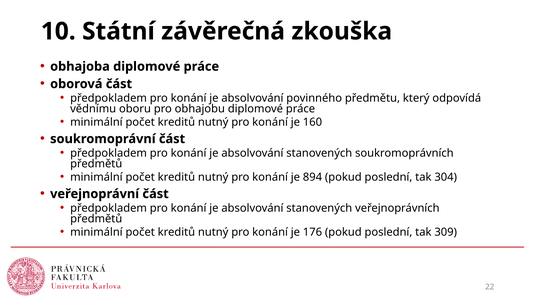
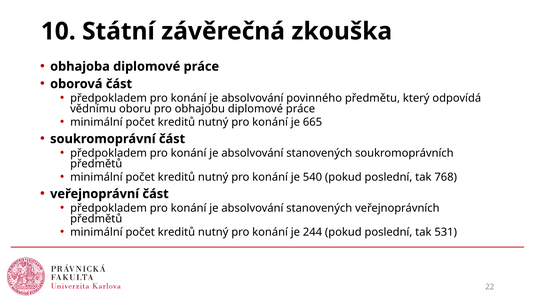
160: 160 -> 665 (312, 122)
894: 894 -> 540 (312, 177)
304: 304 -> 768 (446, 177)
176: 176 -> 244 (312, 232)
309: 309 -> 531 (446, 232)
